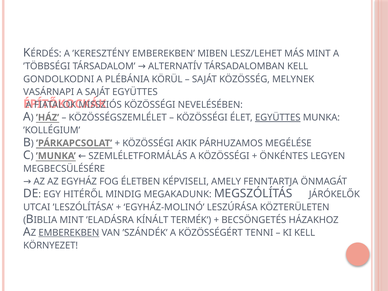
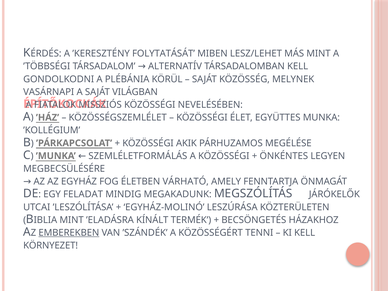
’KERESZTÉNY EMBEREKBEN: EMBEREKBEN -> FOLYTATÁSÁT (164, 54)
SAJÁT EGYÜTTES: EGYÜTTES -> VILÁGBAN (135, 92)
EGYÜTTES underline: present -> none (278, 118)
KÉPVISELI: KÉPVISELI -> VÁRHATÓ (186, 182)
HITÉRŐL: HITÉRŐL -> FELADAT (83, 194)
